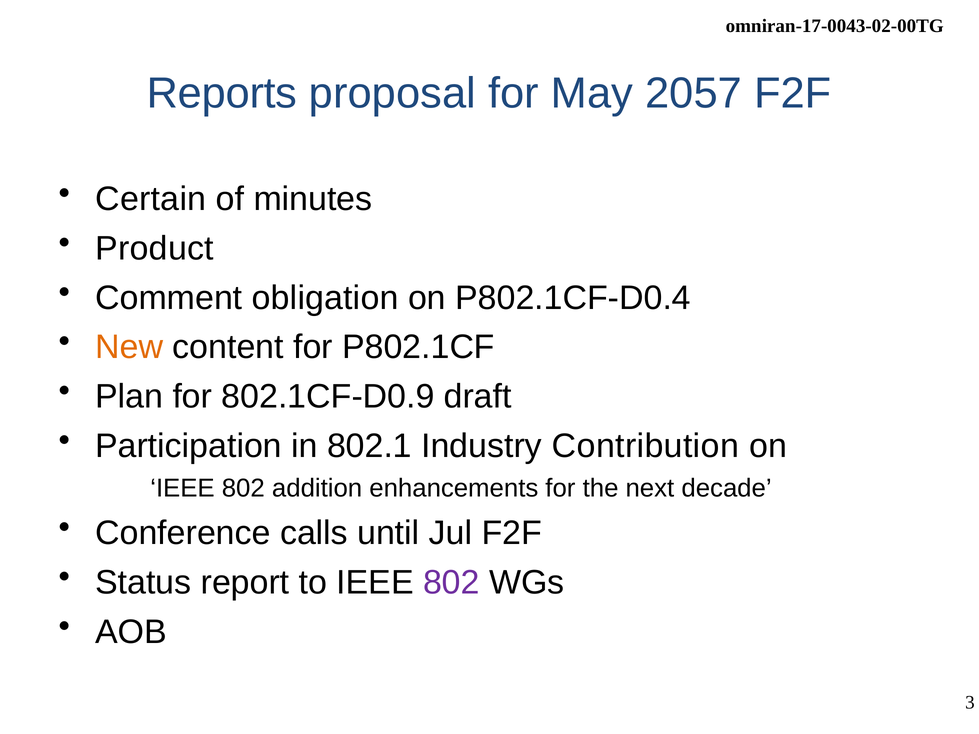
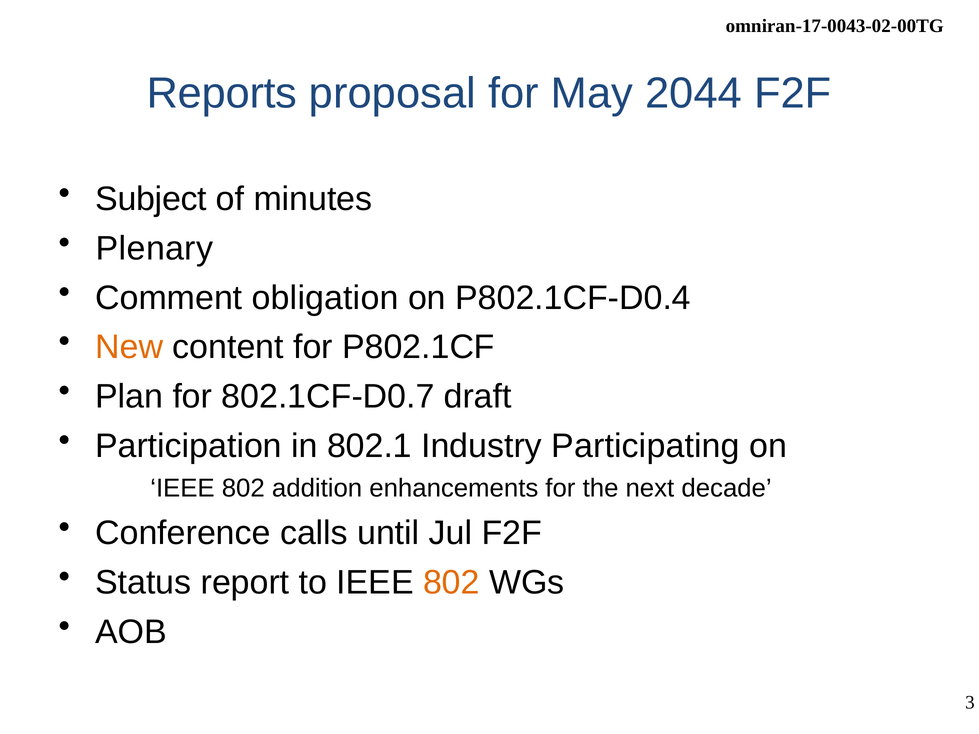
2057: 2057 -> 2044 (694, 94)
Certain: Certain -> Subject (151, 199)
Product: Product -> Plenary (155, 248)
802.1CF-D0.9: 802.1CF-D0.9 -> 802.1CF-D0.7 (328, 397)
Contribution: Contribution -> Participating (646, 446)
802 colour: purple -> orange (451, 583)
